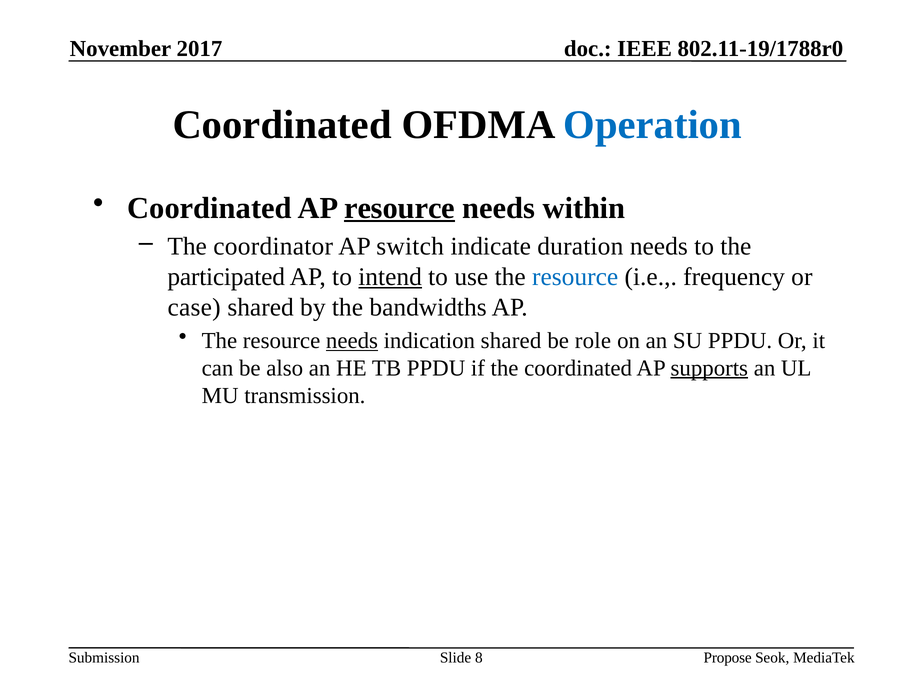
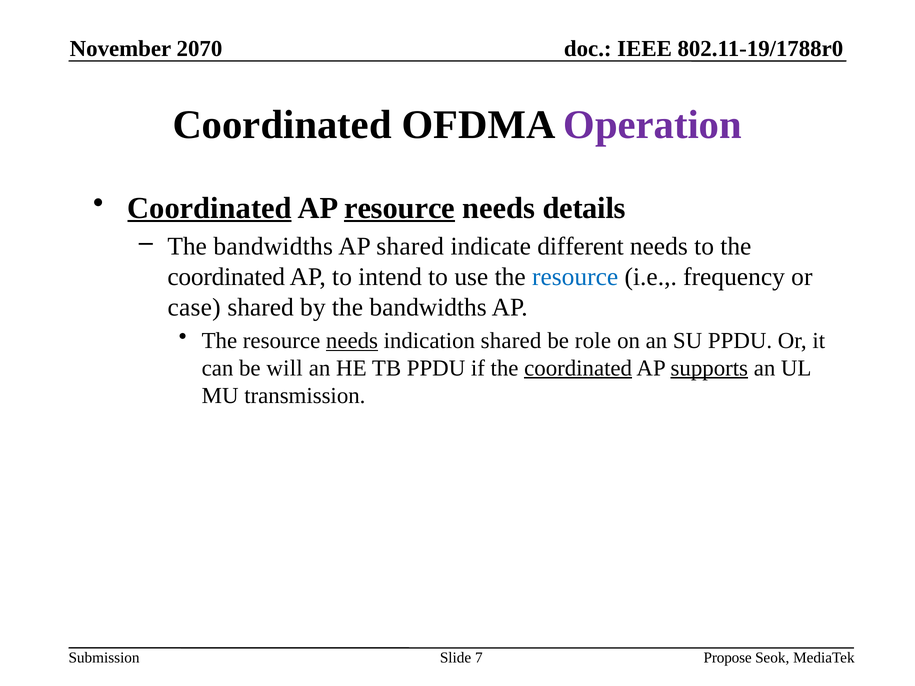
2017: 2017 -> 2070 (199, 49)
Operation colour: blue -> purple (653, 125)
Coordinated underline: none -> present (210, 208)
within: within -> details (584, 208)
coordinator: coordinator -> bandwidths (273, 246)
AP switch: switch -> shared (410, 246)
duration: duration -> different (581, 246)
participated: participated -> coordinated (226, 277)
intend underline: present -> none (390, 277)
also: also -> will (285, 368)
coordinated underline: none -> present (578, 368)
8: 8 -> 7 (479, 658)
